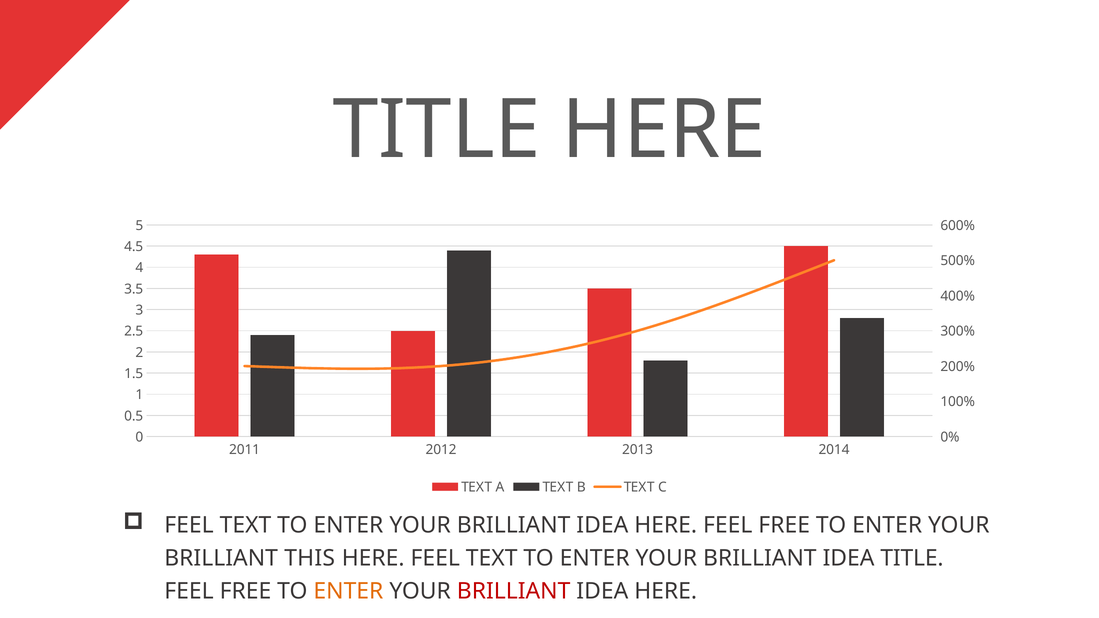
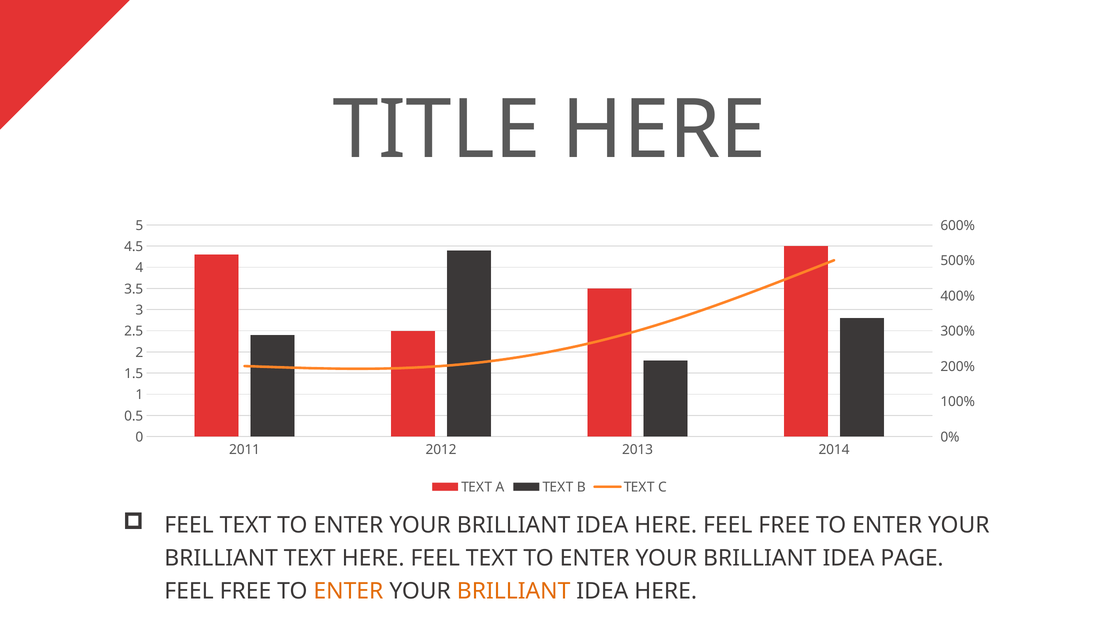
BRILLIANT THIS: THIS -> TEXT (310, 559)
IDEA TITLE: TITLE -> PAGE (912, 559)
BRILLIANT colour: red -> orange (514, 591)
